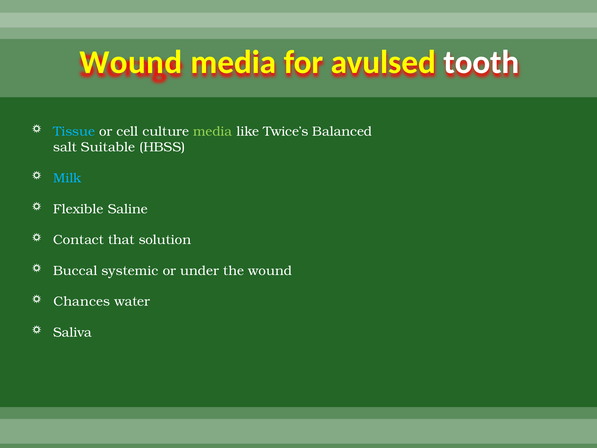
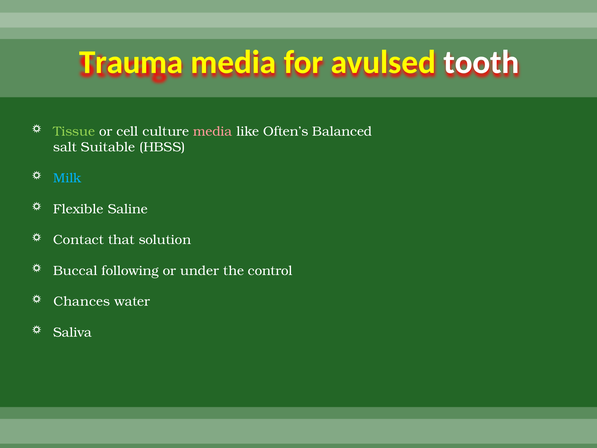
Wound: Wound -> Trauma (131, 62)
Tissue colour: light blue -> light green (74, 131)
media colour: light green -> pink (213, 131)
Twice’s: Twice’s -> Often’s (286, 131)
systemic: systemic -> following (130, 271)
the wound: wound -> control (270, 271)
